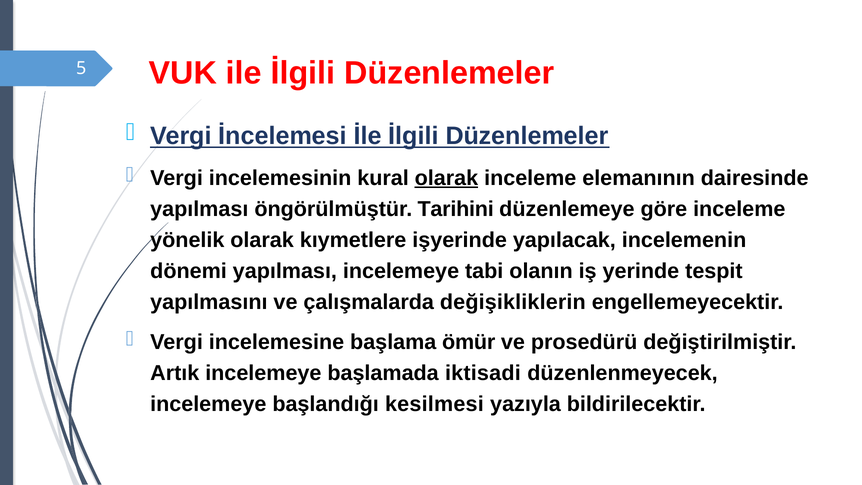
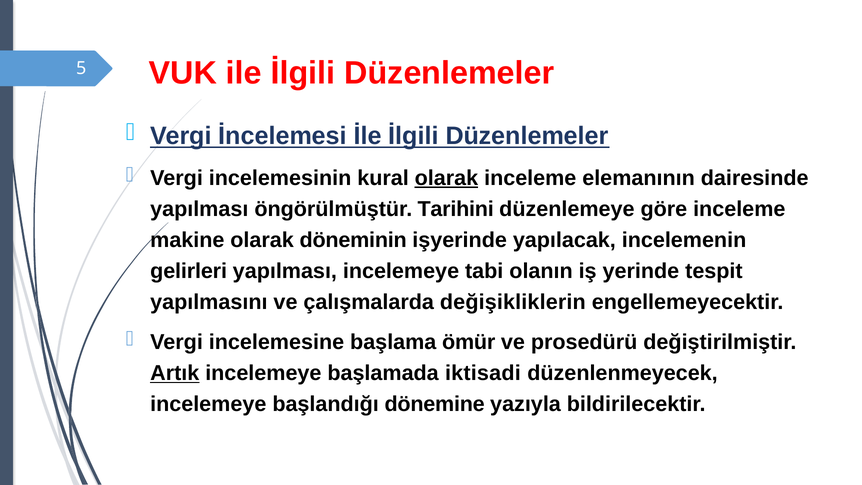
yönelik: yönelik -> makine (187, 240)
kıymetlere: kıymetlere -> döneminin (353, 240)
dönemi: dönemi -> gelirleri (189, 271)
Artık underline: none -> present (175, 373)
kesilmesi: kesilmesi -> dönemine (435, 404)
